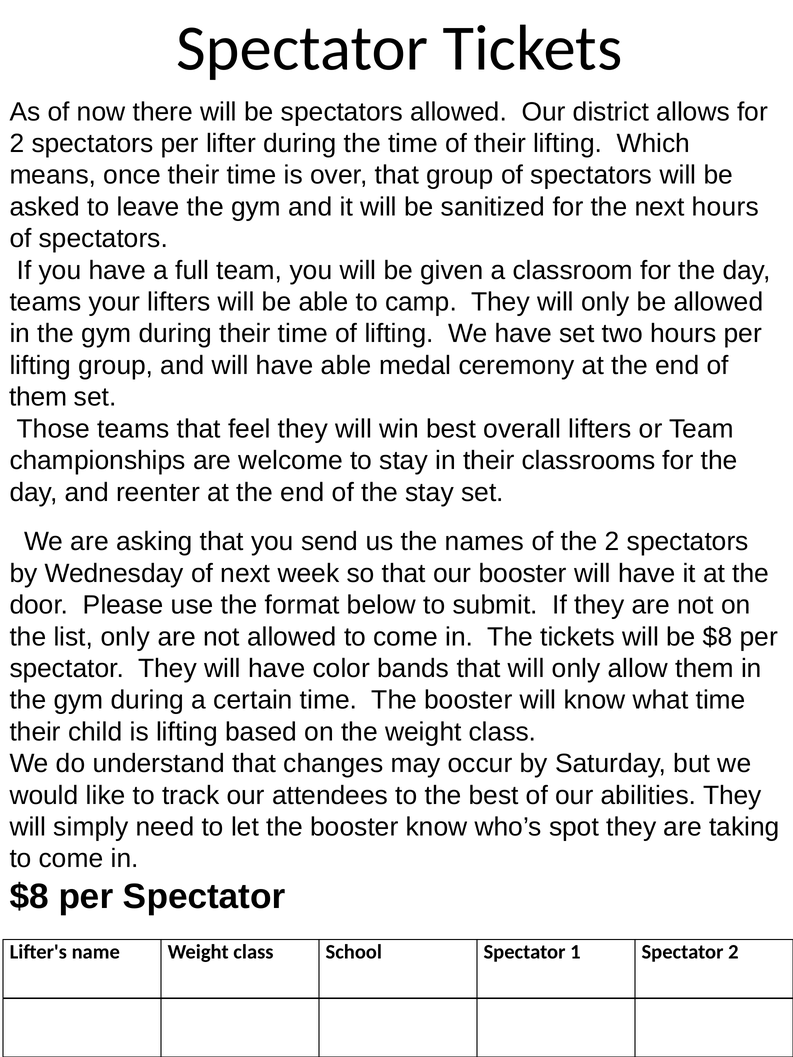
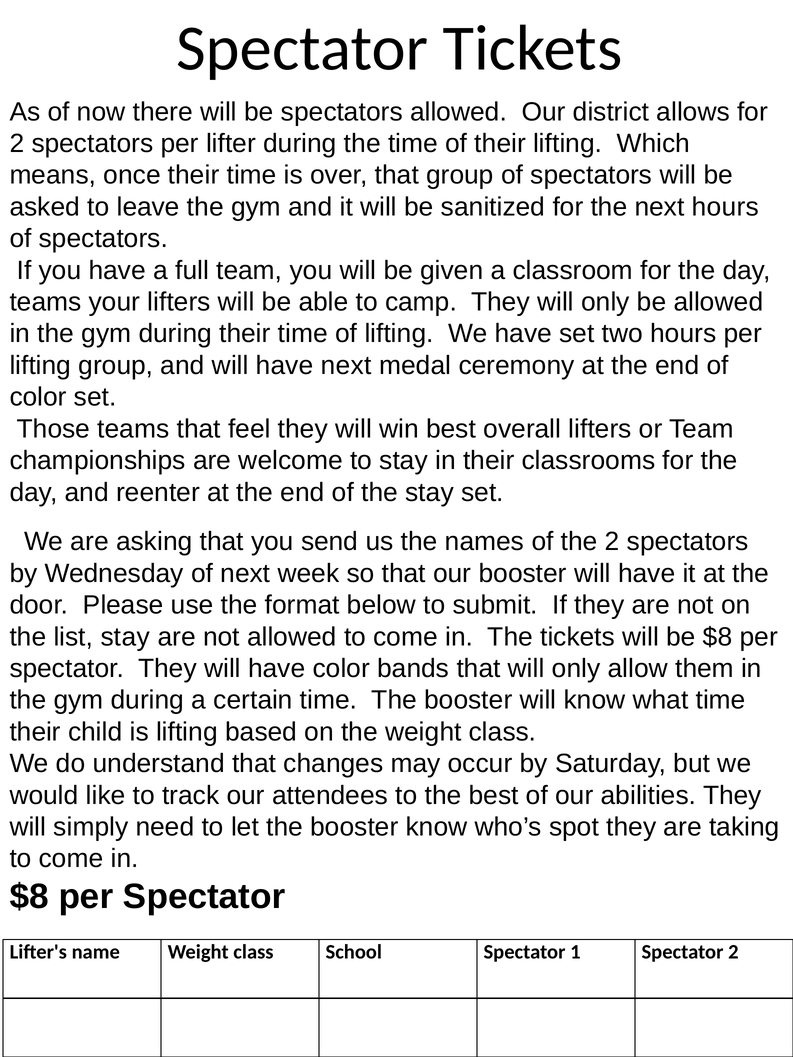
have able: able -> next (346, 366)
them: them -> color (38, 397)
list only: only -> stay (125, 637)
